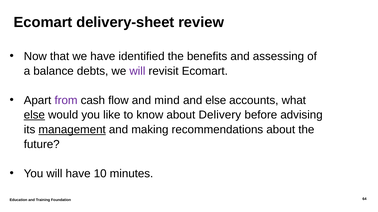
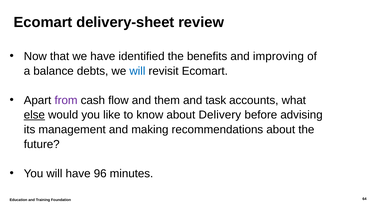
assessing: assessing -> improving (278, 56)
will colour: purple -> blue (137, 71)
mind: mind -> them (167, 101)
and else: else -> task (216, 101)
management underline: present -> none (72, 130)
10: 10 -> 96 (100, 174)
